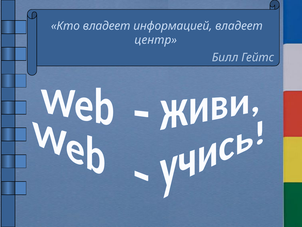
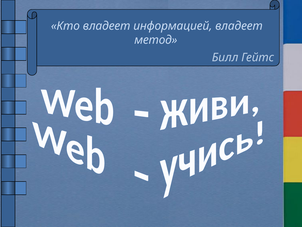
центр: центр -> метод (156, 40)
